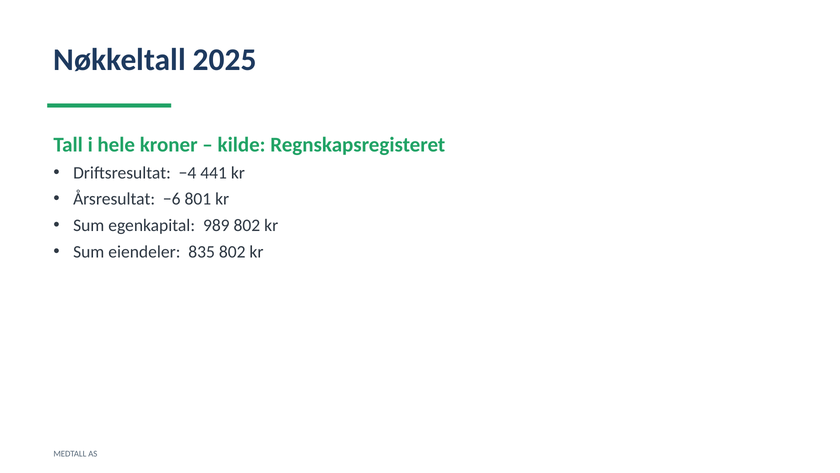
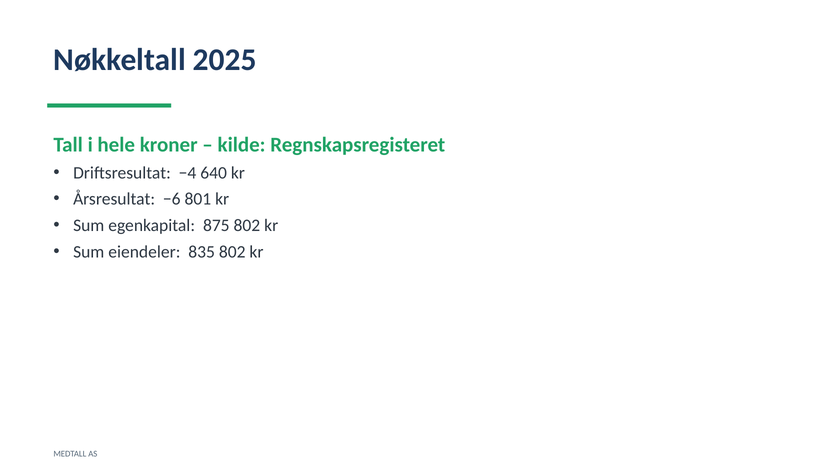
441: 441 -> 640 (214, 173)
989: 989 -> 875 (216, 225)
